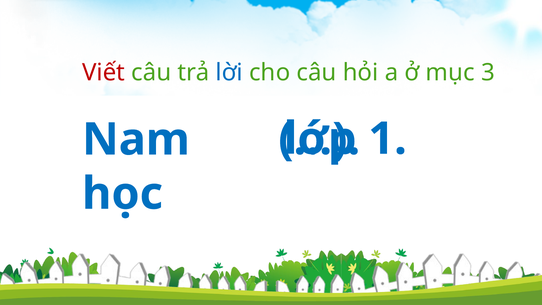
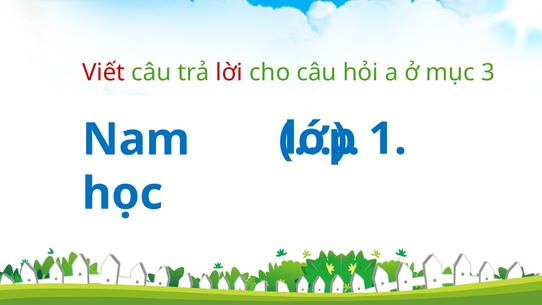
lời colour: blue -> red (229, 73)
